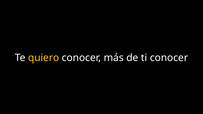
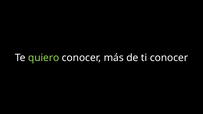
quiero colour: yellow -> light green (44, 58)
